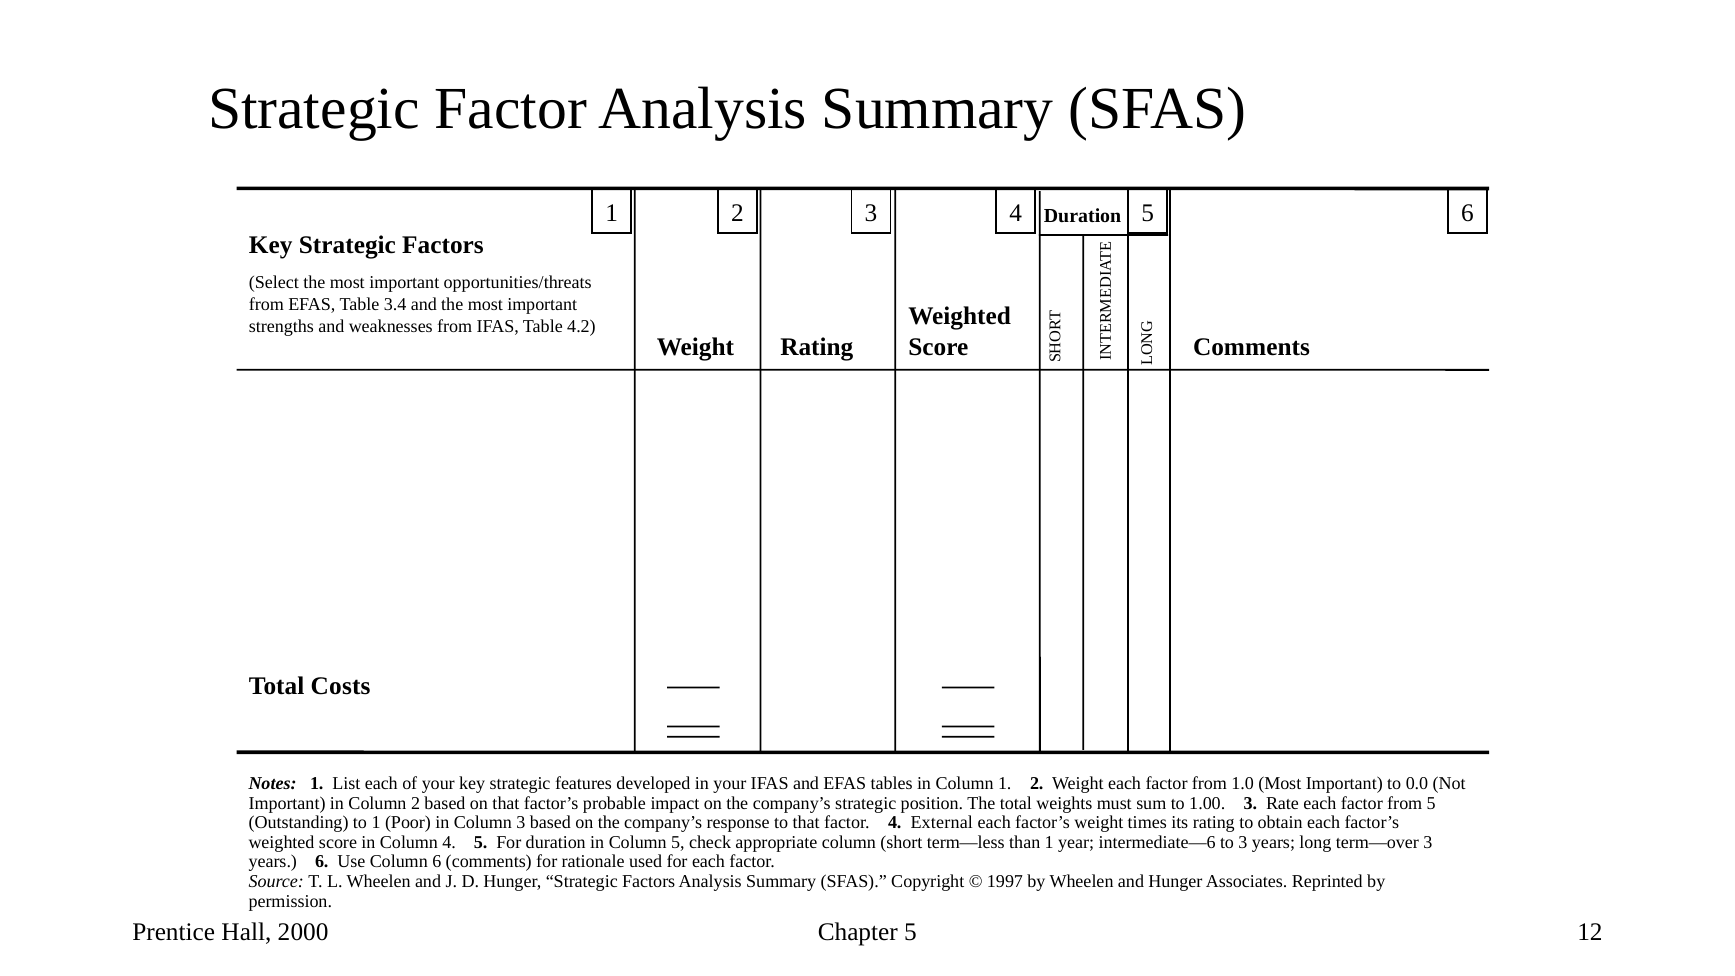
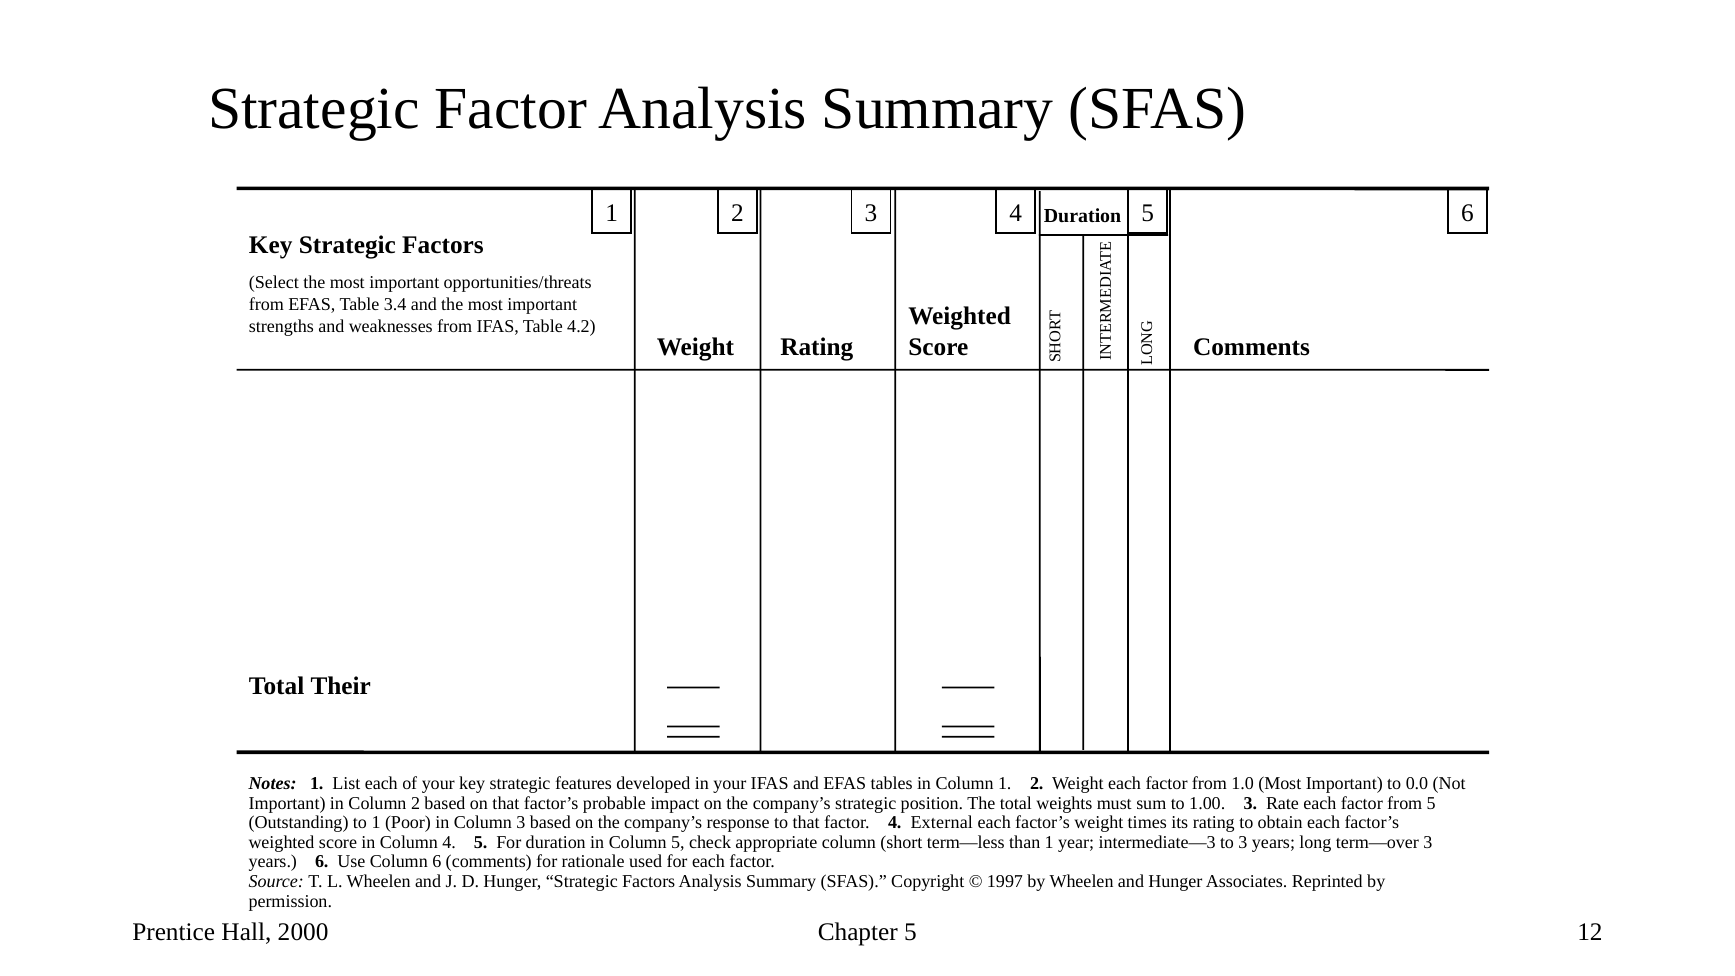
Costs: Costs -> Their (341, 686)
intermediate—6: intermediate—6 -> intermediate—3 (1157, 842)
